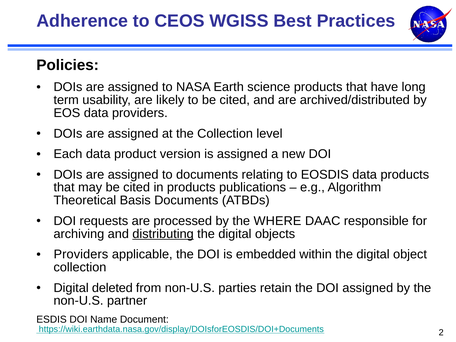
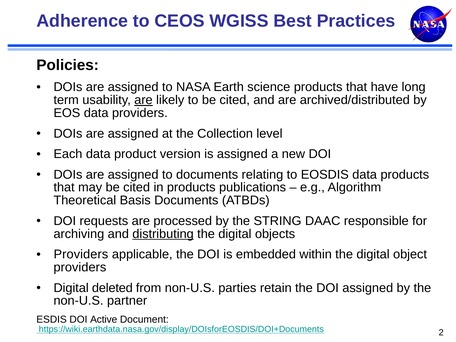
are underline: none -> present (143, 100)
WHERE: WHERE -> STRING (278, 221)
collection: collection -> providers (80, 267)
Name: Name -> Active (104, 320)
